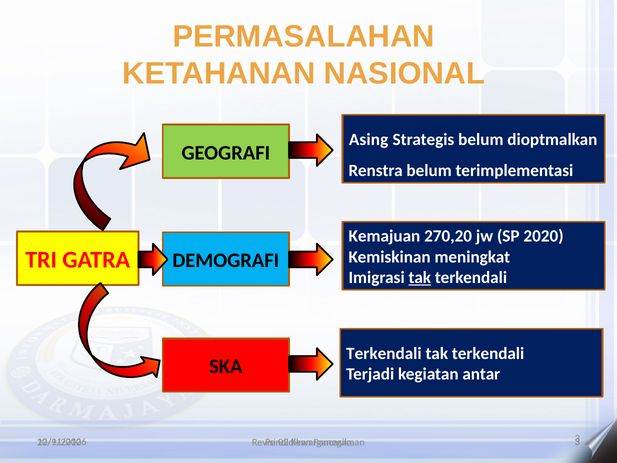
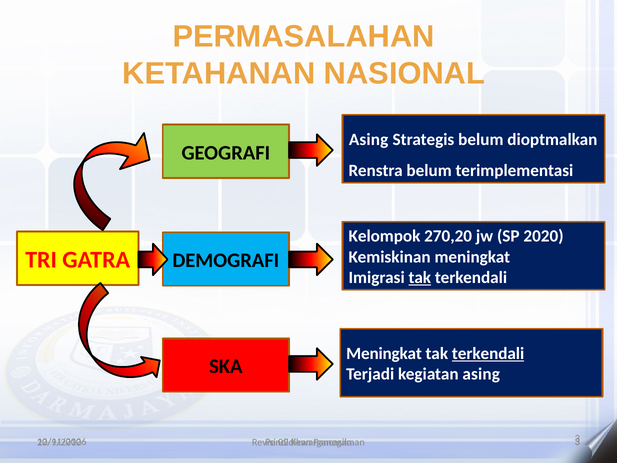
Kemajuan: Kemajuan -> Kelompok (384, 236)
Terkendali: Terkendali -> Meningkat (384, 353)
terkendali underline: none -> present (488, 353)
kegiatan antar: antar -> asing (481, 374)
